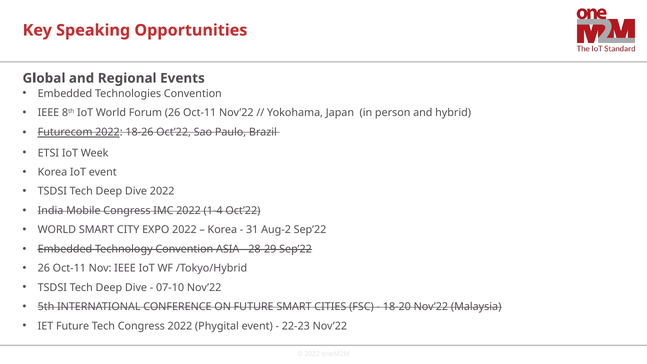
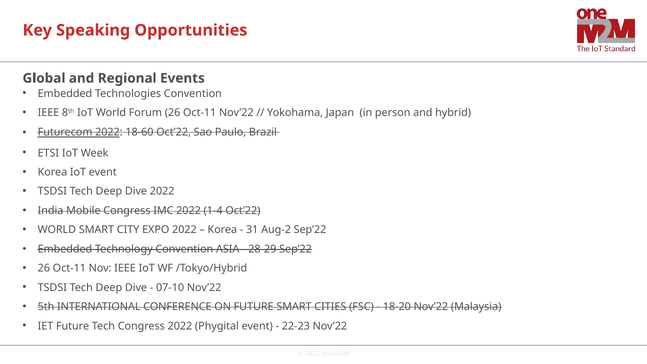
18-26: 18-26 -> 18-60 (139, 132)
